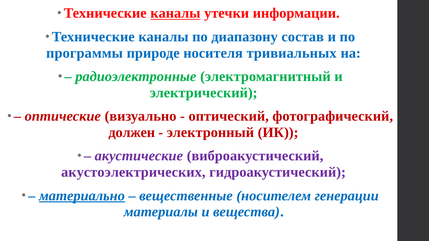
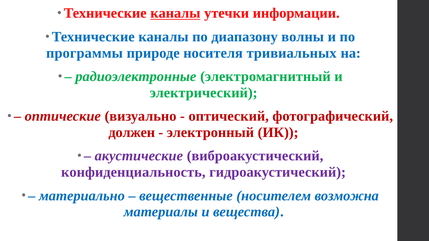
состав: состав -> волны (303, 37)
акустоэлектрических: акустоэлектрических -> конфиденциальность (133, 172)
материально underline: present -> none (82, 196)
генерации: генерации -> возможна (347, 196)
